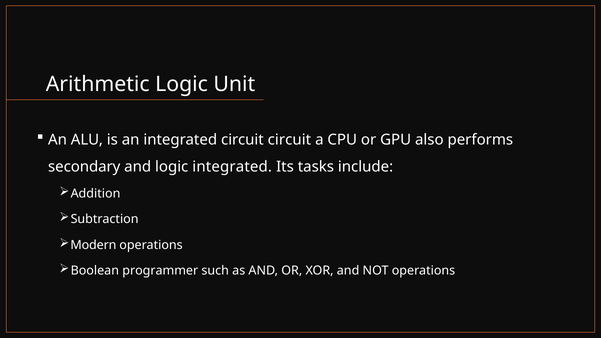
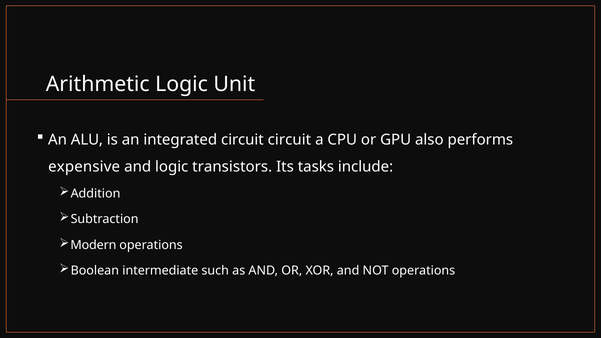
secondary: secondary -> expensive (84, 167)
logic integrated: integrated -> transistors (232, 167)
programmer: programmer -> intermediate (160, 271)
